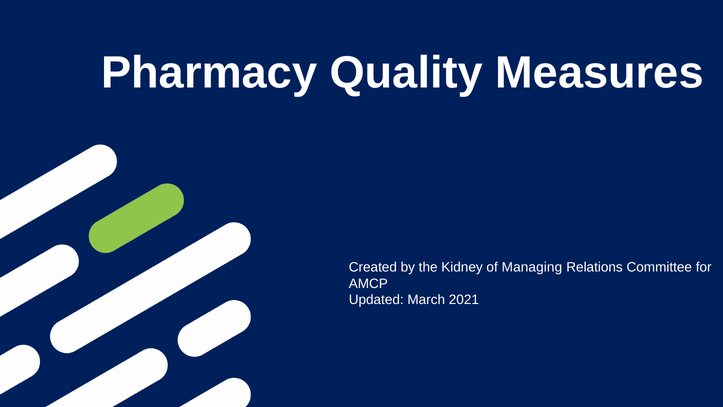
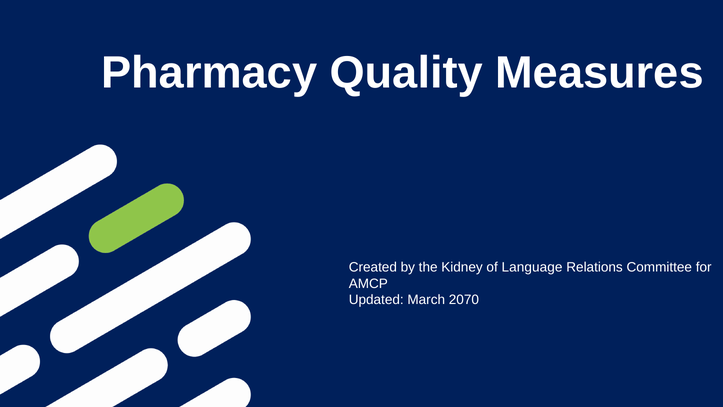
Managing: Managing -> Language (532, 267)
2021: 2021 -> 2070 (464, 300)
